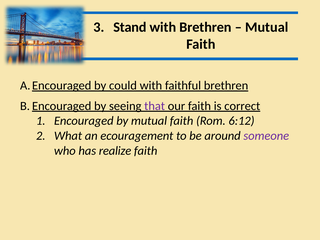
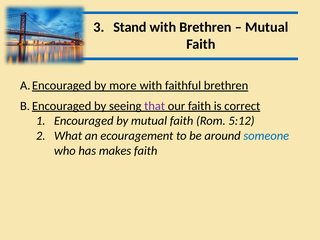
could: could -> more (123, 86)
6:12: 6:12 -> 5:12 (241, 121)
someone colour: purple -> blue (266, 136)
realize: realize -> makes (115, 151)
